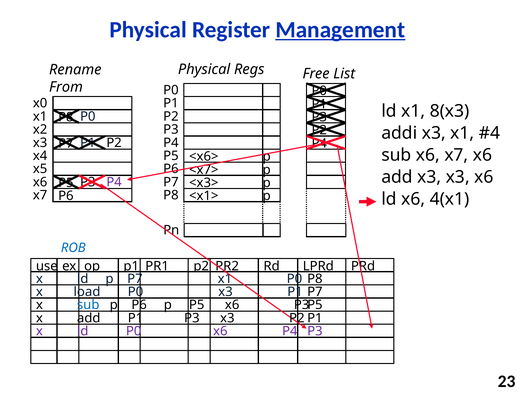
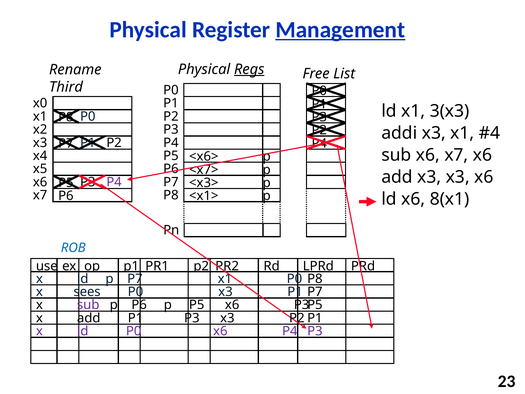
Regs underline: none -> present (249, 69)
From: From -> Third (66, 87)
8(x3: 8(x3 -> 3(x3 (450, 111)
4(x1: 4(x1 -> 8(x1 (450, 199)
load: load -> sees (87, 292)
sub colour: blue -> purple (88, 305)
